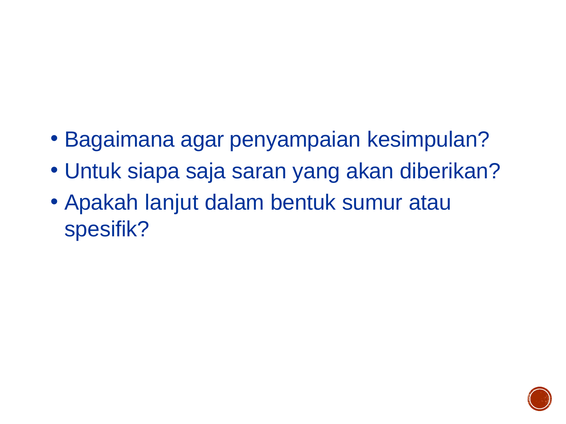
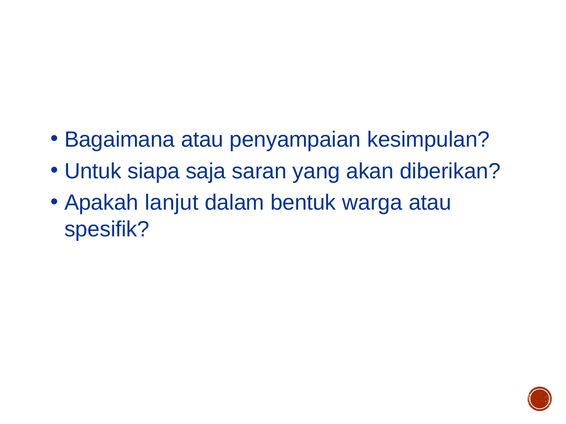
Bagaimana agar: agar -> atau (202, 140)
sumur: sumur -> warga (372, 203)
